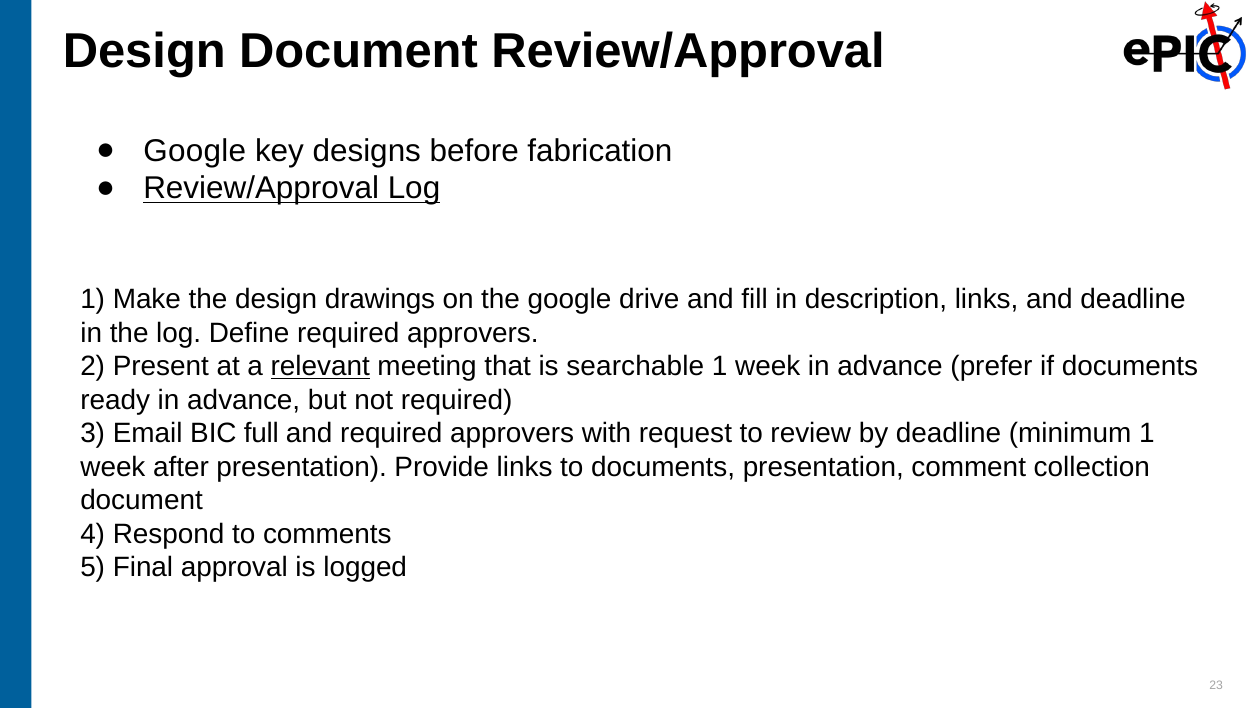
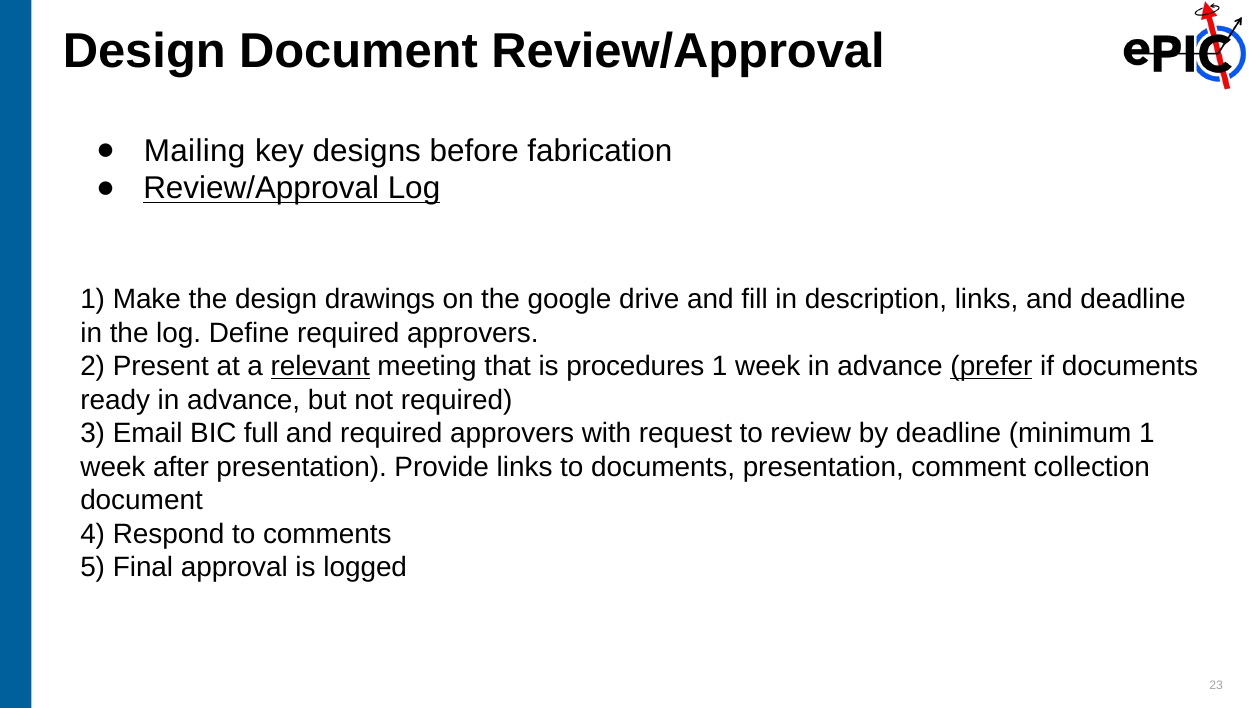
Google: Google -> Mailing (195, 151)
searchable: searchable -> procedures (635, 366)
prefer underline: none -> present (991, 366)
